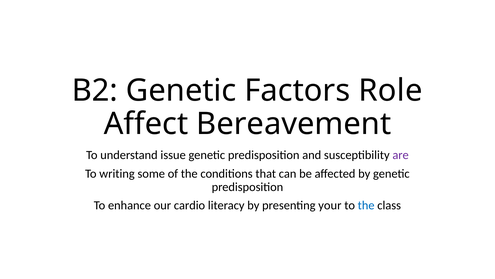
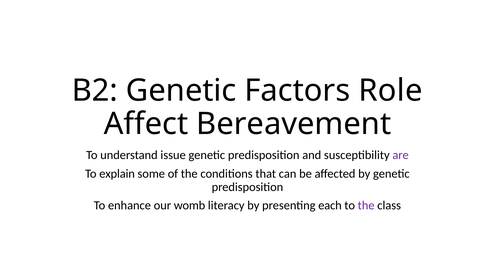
writing: writing -> explain (117, 173)
cardio: cardio -> womb (190, 205)
your: your -> each (330, 205)
the colour: blue -> purple (366, 205)
